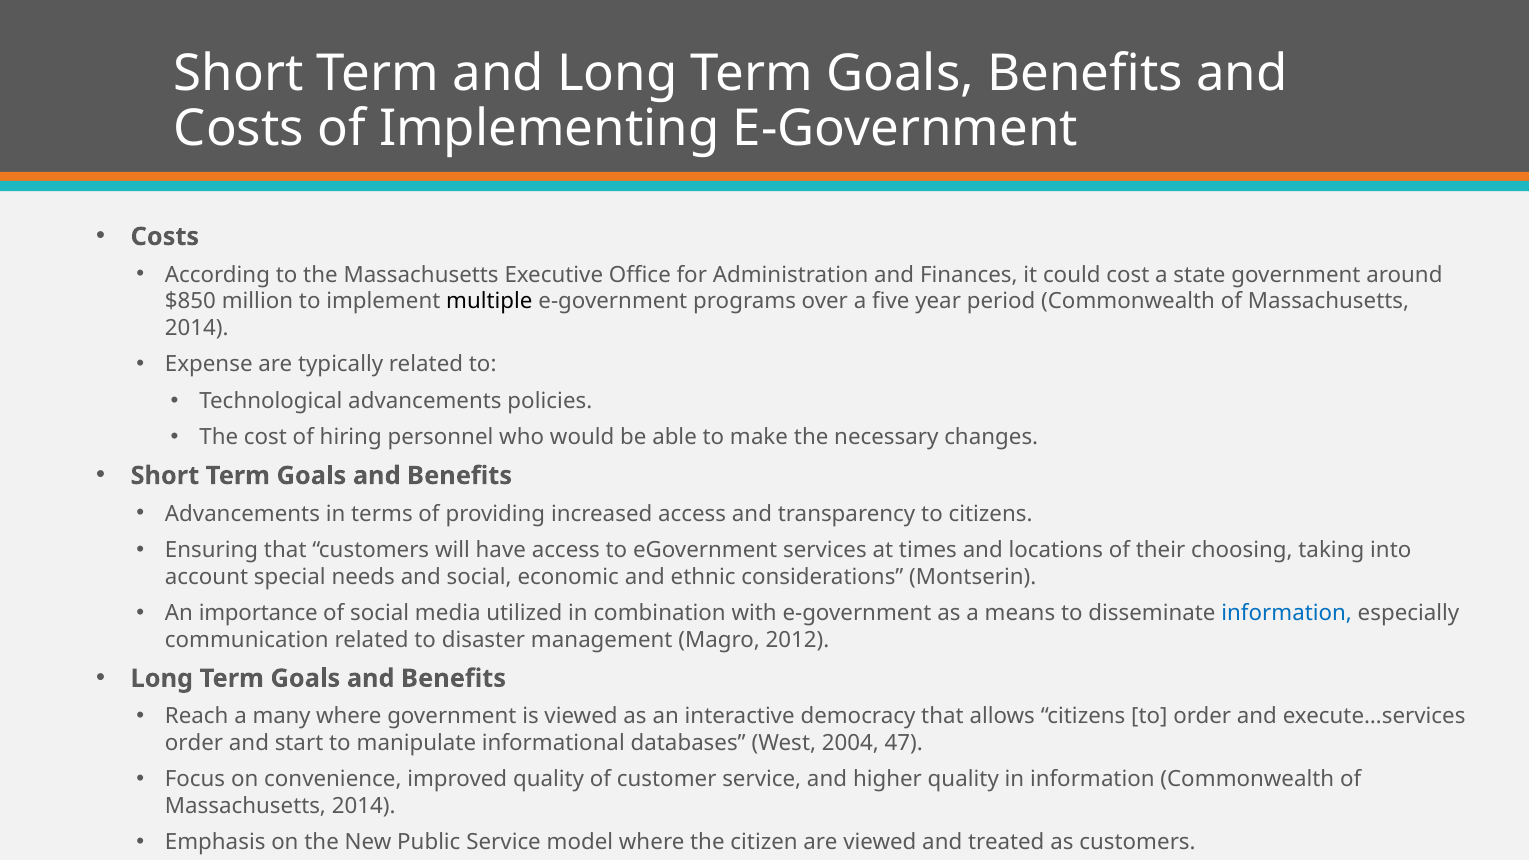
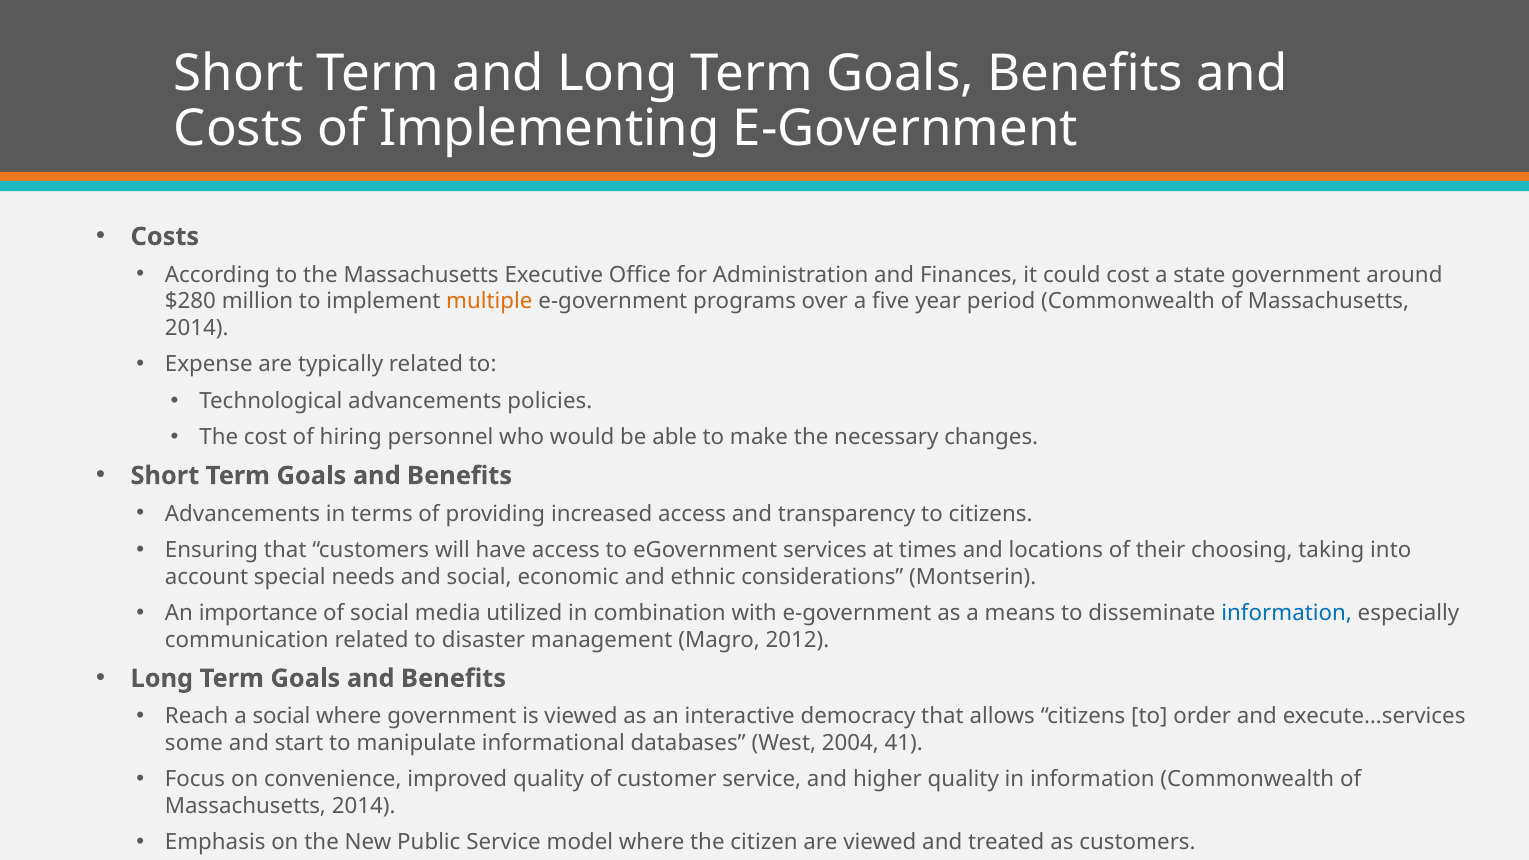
$850: $850 -> $280 (190, 301)
multiple colour: black -> orange (489, 301)
a many: many -> social (282, 716)
order: order -> some (194, 743)
47: 47 -> 41 (904, 743)
